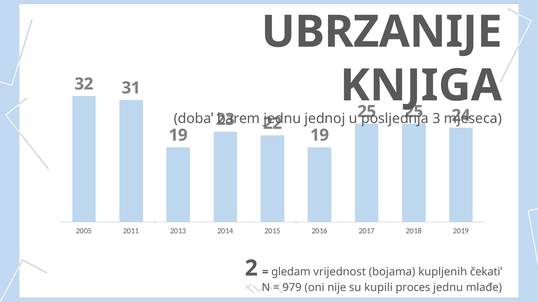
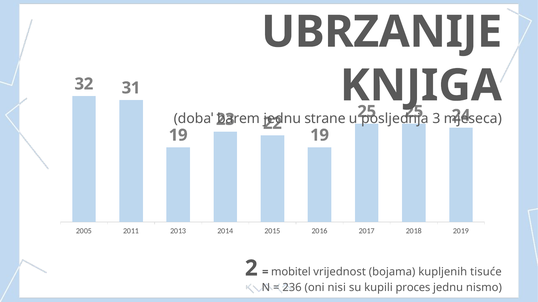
jednoj: jednoj -> strane (325, 119)
gledam: gledam -> mobitel (291, 272)
čekatiˈ: čekatiˈ -> tisuće (486, 272)
979: 979 -> 236 (292, 288)
nije: nije -> nisi (337, 288)
mlađe: mlađe -> nismo (484, 288)
